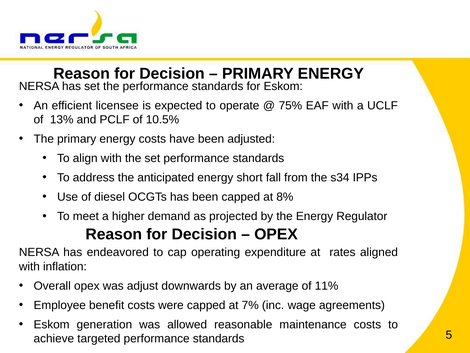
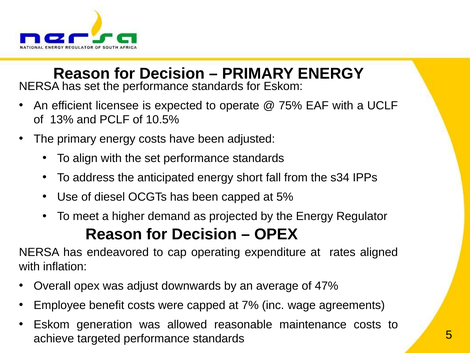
8%: 8% -> 5% (285, 197)
11%: 11% -> 47% (327, 285)
